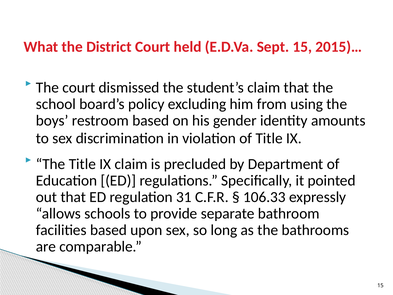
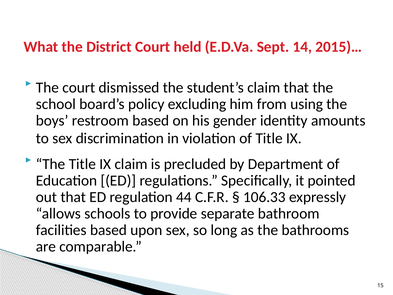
Sept 15: 15 -> 14 (302, 47)
31: 31 -> 44 (184, 197)
